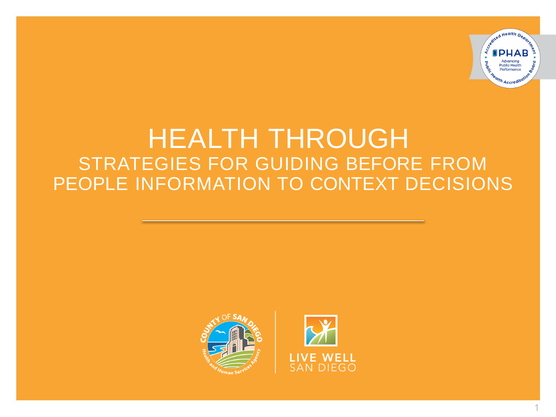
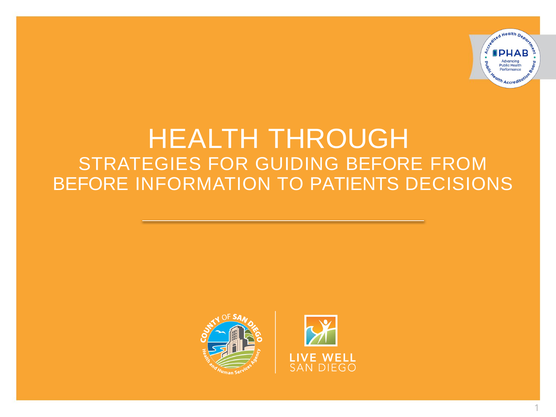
PEOPLE: PEOPLE -> BEFORE (91, 184)
CONTEXT: CONTEXT -> PATIENTS (354, 184)
